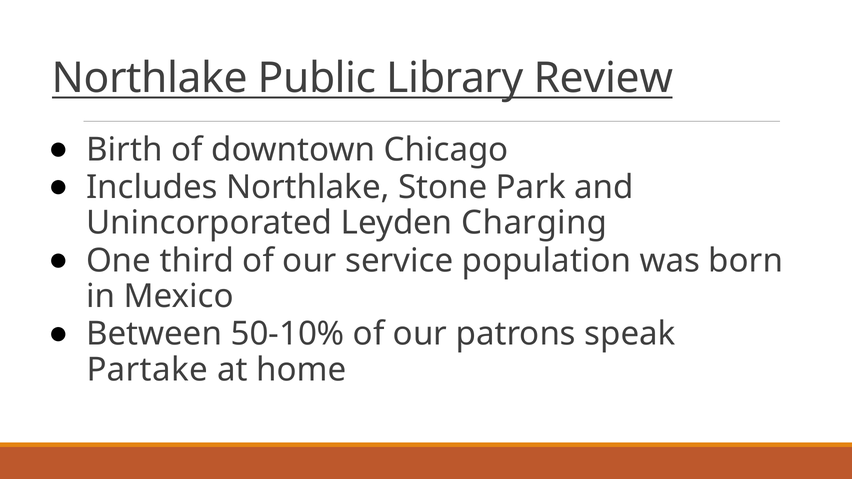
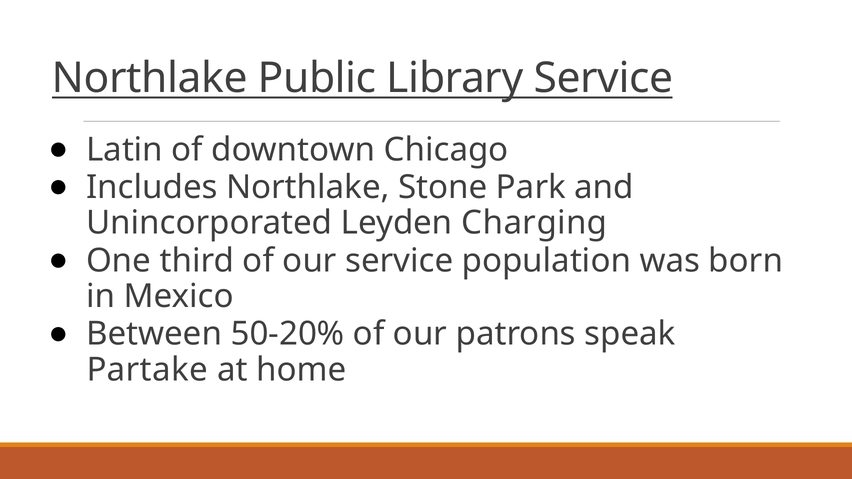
Library Review: Review -> Service (603, 78)
Birth: Birth -> Latin (125, 150)
50-10%: 50-10% -> 50-20% (288, 334)
